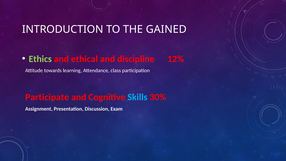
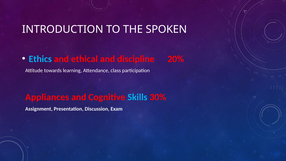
GAINED: GAINED -> SPOKEN (166, 29)
Ethics colour: light green -> light blue (40, 59)
12%: 12% -> 20% (176, 59)
Participate: Participate -> Appliances (47, 97)
